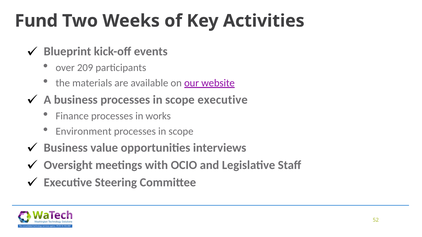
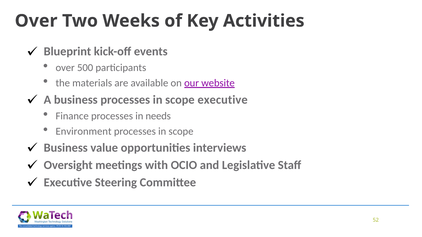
Fund: Fund -> Over (36, 21)
209: 209 -> 500 (85, 68)
works: works -> needs (158, 116)
